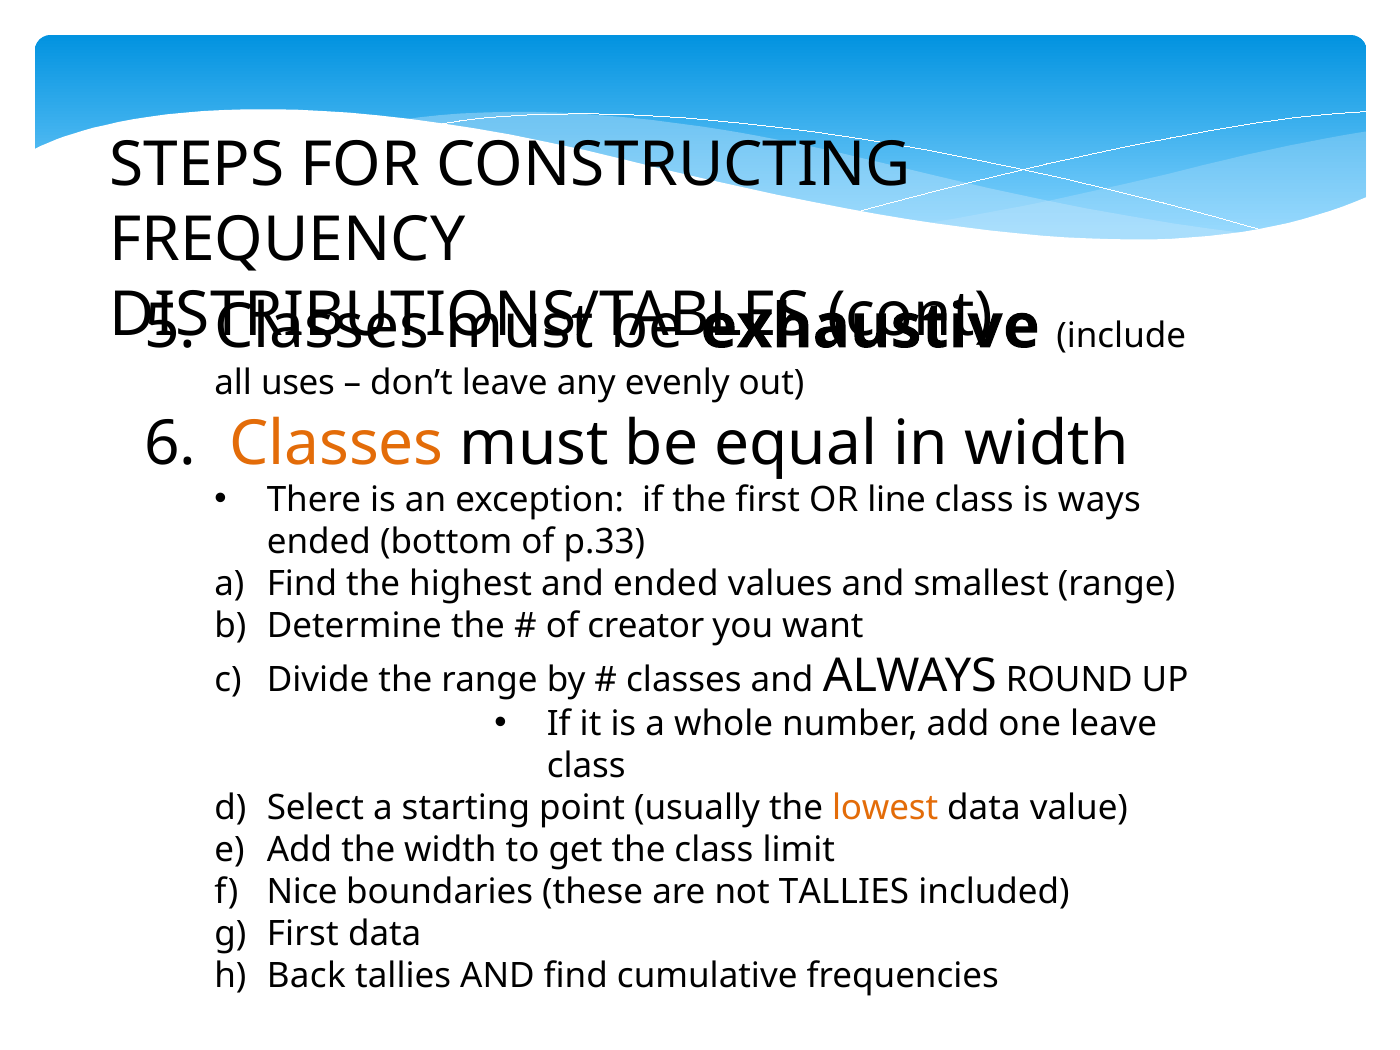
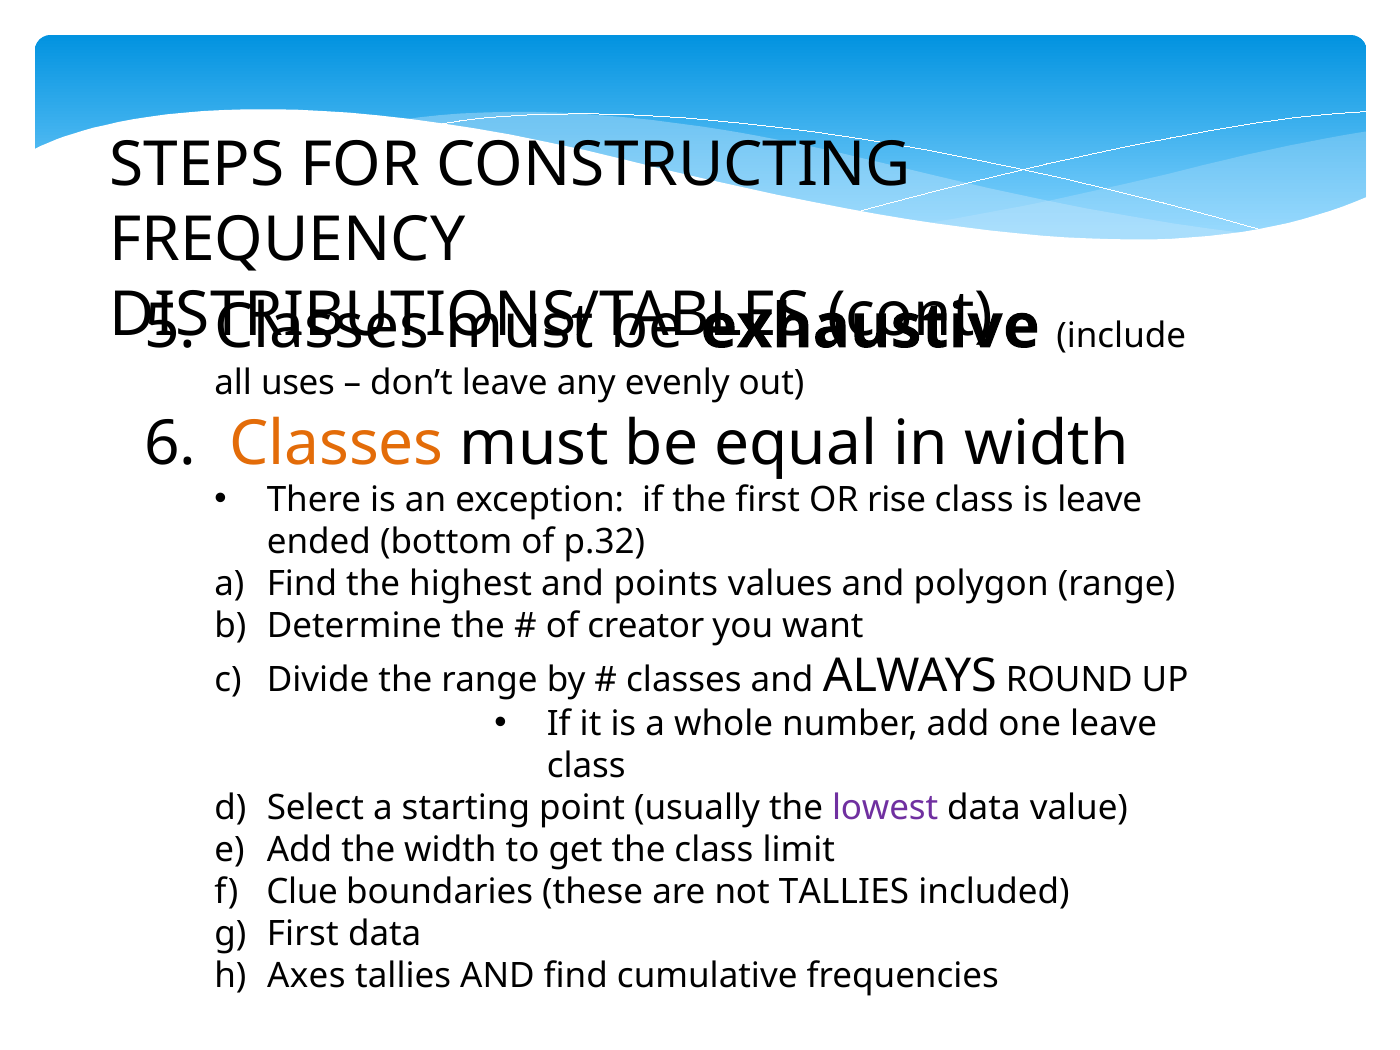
line: line -> rise (897, 500)
is ways: ways -> leave (1100, 500)
p.33: p.33 -> p.32 (604, 542)
and ended: ended -> points (666, 584)
smallest: smallest -> polygon (981, 584)
lowest colour: orange -> purple (885, 808)
Nice: Nice -> Clue (302, 892)
Back: Back -> Axes (306, 976)
